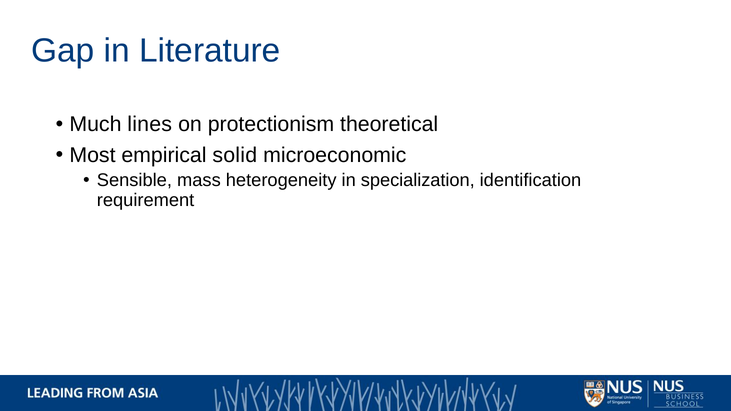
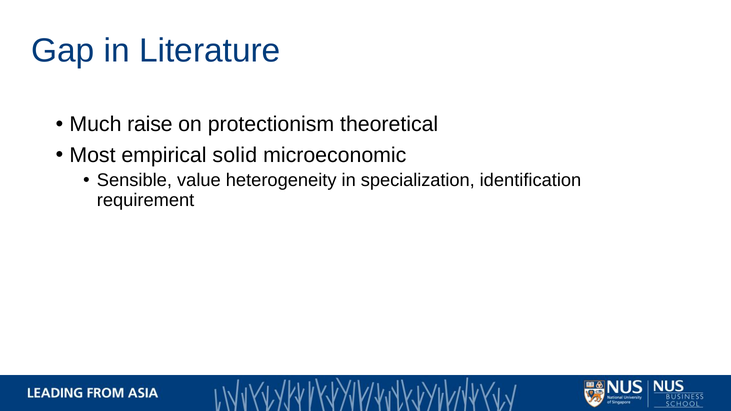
lines: lines -> raise (150, 125)
mass: mass -> value (199, 180)
